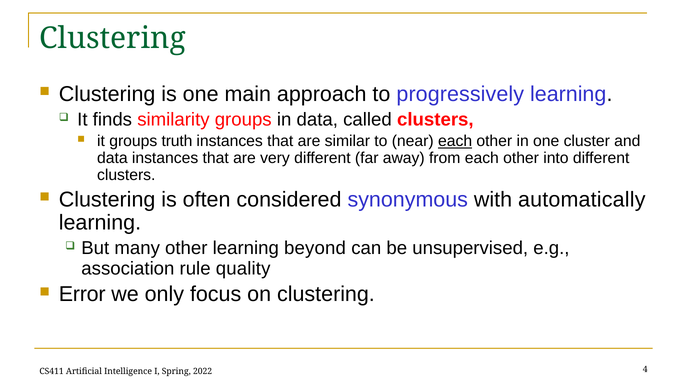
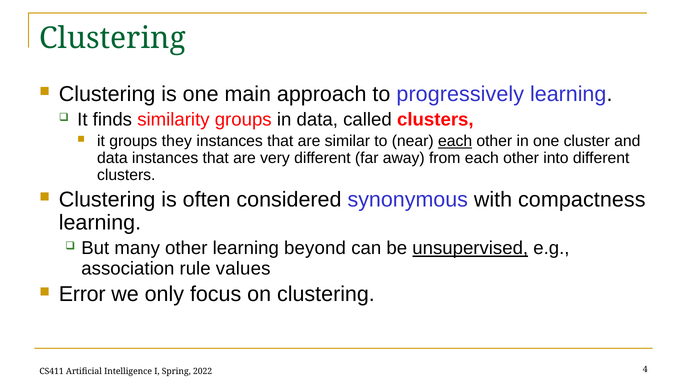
truth: truth -> they (177, 141)
automatically: automatically -> compactness (582, 199)
unsupervised underline: none -> present (470, 248)
quality: quality -> values (243, 268)
